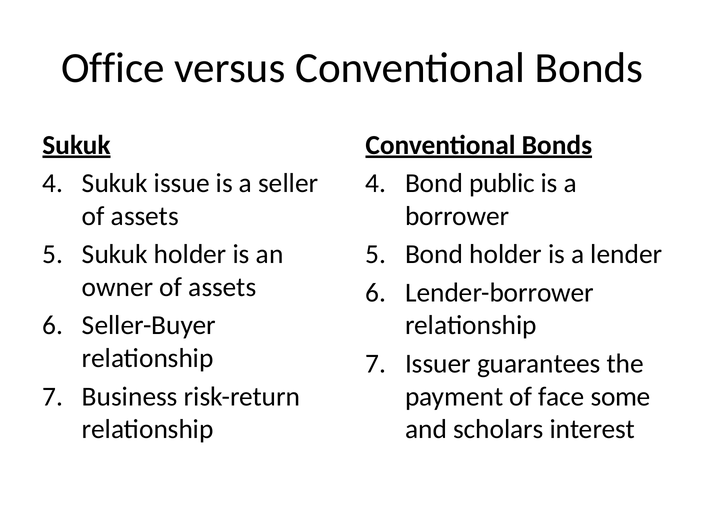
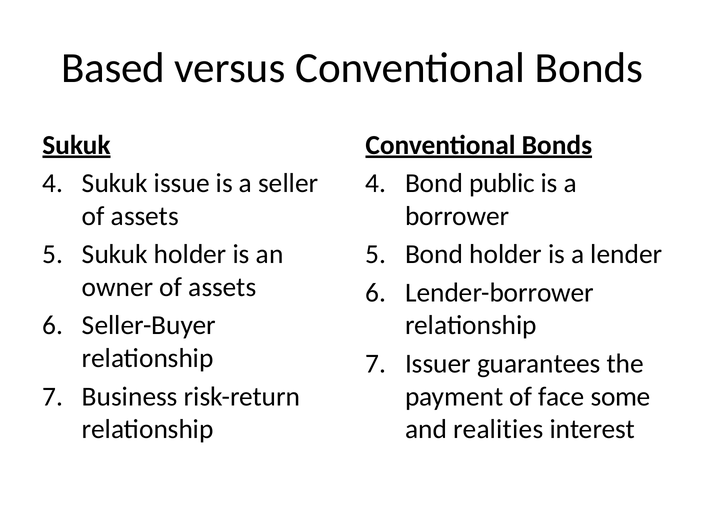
Office: Office -> Based (113, 68)
scholars: scholars -> realities (498, 430)
